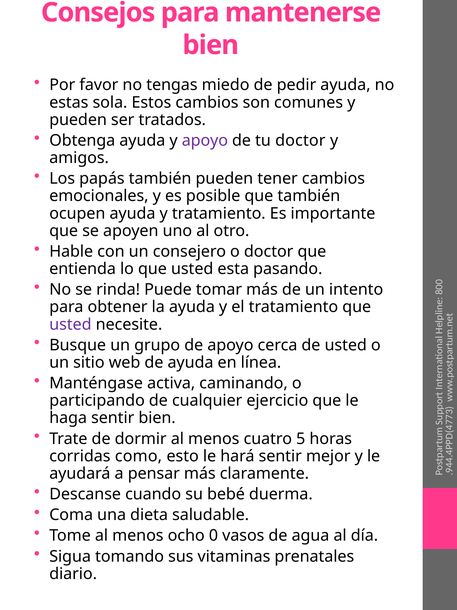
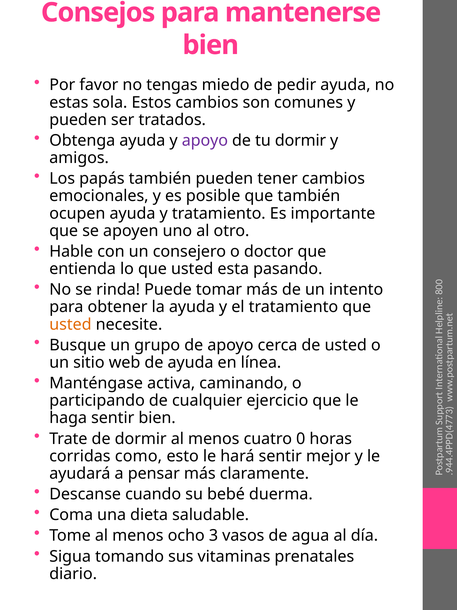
tu doctor: doctor -> dormir (301, 140)
usted colour: purple -> orange (70, 324)
cuatro 5: 5 -> 0 (301, 438)
ocho 0: 0 -> 3 (213, 535)
